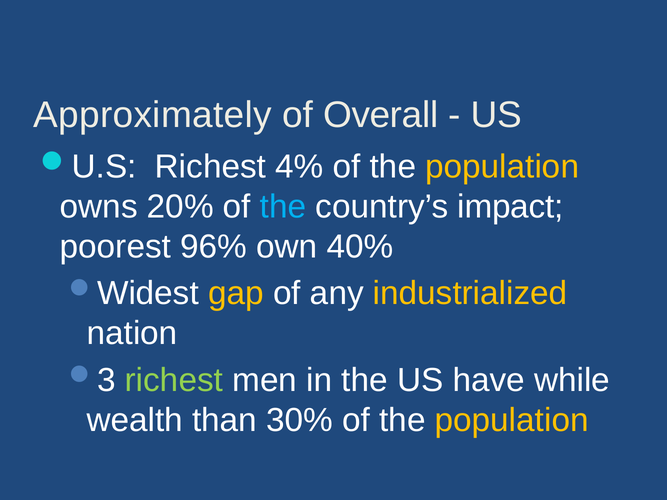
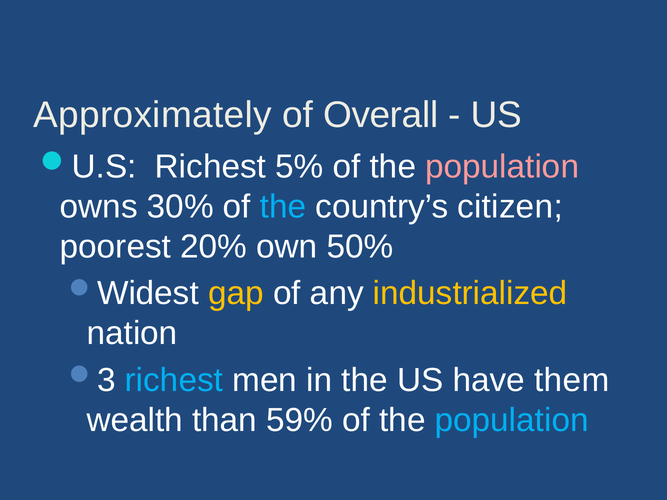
4%: 4% -> 5% (299, 167)
population colour: yellow -> pink (502, 167)
20%: 20% -> 30% (180, 207)
impact: impact -> citizen (510, 207)
96%: 96% -> 20% (214, 247)
40%: 40% -> 50% (360, 247)
richest colour: light green -> light blue (174, 380)
while: while -> them (572, 380)
30%: 30% -> 59% (300, 420)
population colour: yellow -> light blue (512, 420)
